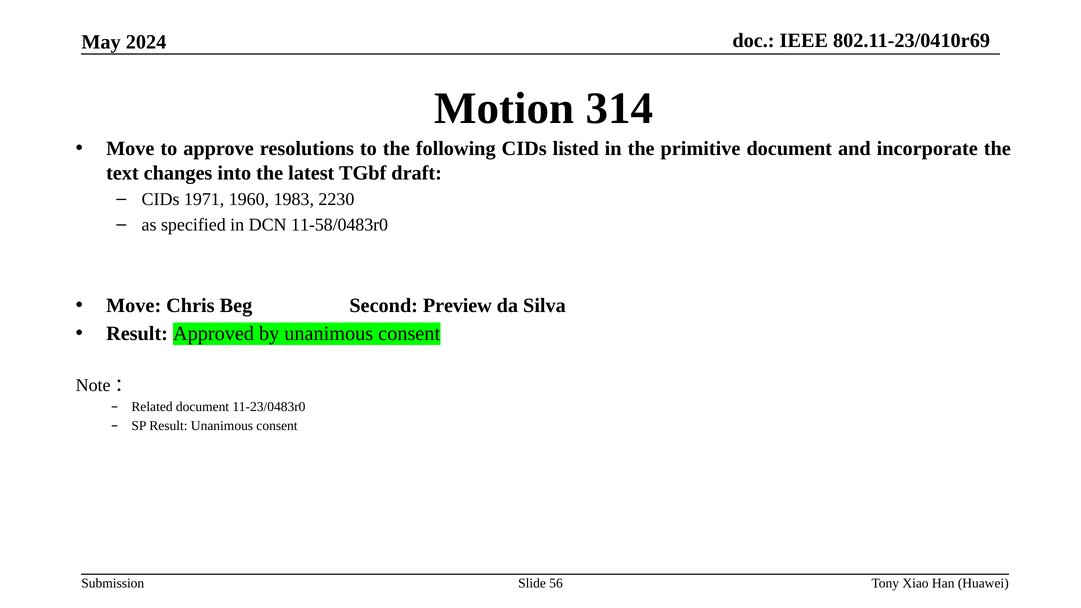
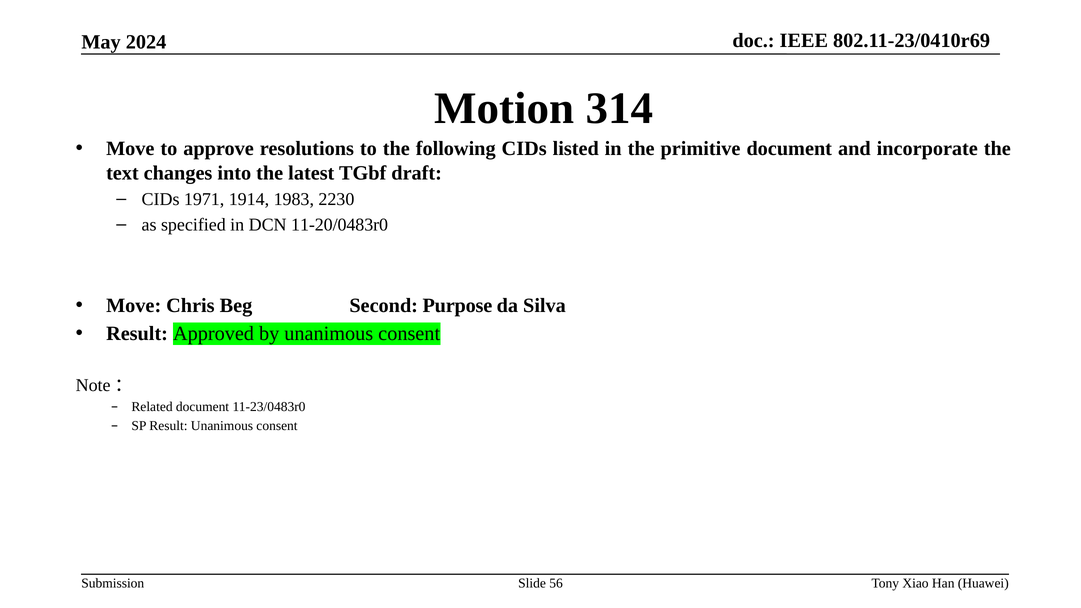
1960: 1960 -> 1914 (249, 199)
11-58/0483r0: 11-58/0483r0 -> 11-20/0483r0 (340, 225)
Preview: Preview -> Purpose (457, 305)
